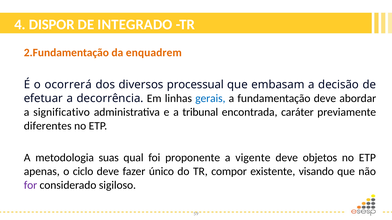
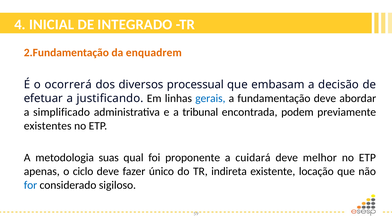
DISPOR: DISPOR -> INICIAL (52, 25)
decorrência: decorrência -> justificando (110, 99)
significativo: significativo -> simplificado (62, 112)
caráter: caráter -> podem (297, 112)
diferentes: diferentes -> existentes (48, 126)
vigente: vigente -> cuidará (253, 158)
objetos: objetos -> melhor (320, 158)
compor: compor -> indireta (229, 172)
visando: visando -> locação (316, 172)
for colour: purple -> blue (30, 186)
